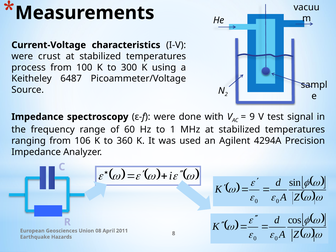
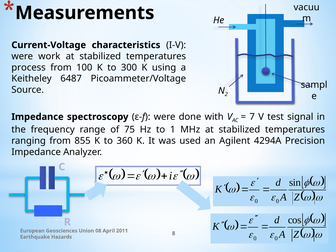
crust: crust -> work (49, 56)
9: 9 -> 7 (252, 117)
60: 60 -> 75 (130, 130)
106: 106 -> 855 (83, 141)
